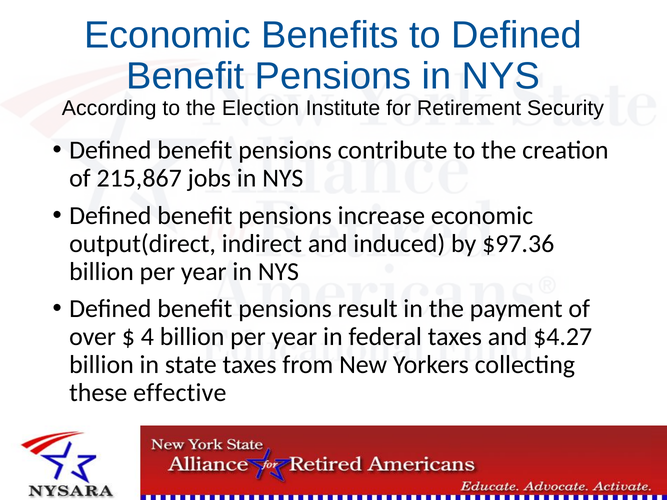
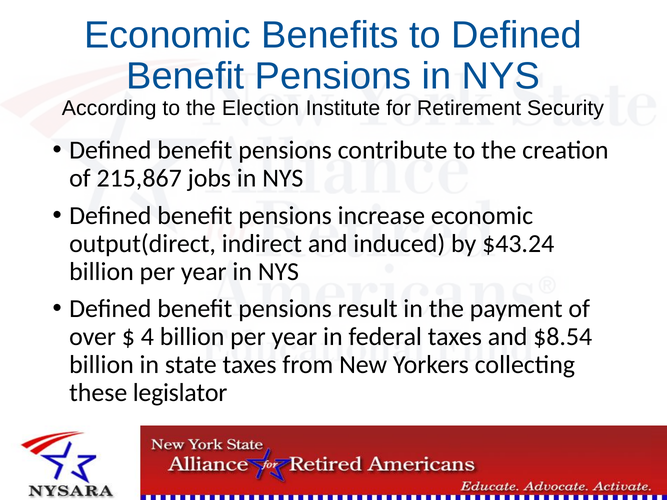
$97.36: $97.36 -> $43.24 (518, 244)
$4.27: $4.27 -> $8.54 (563, 337)
effective: effective -> legislator (180, 393)
